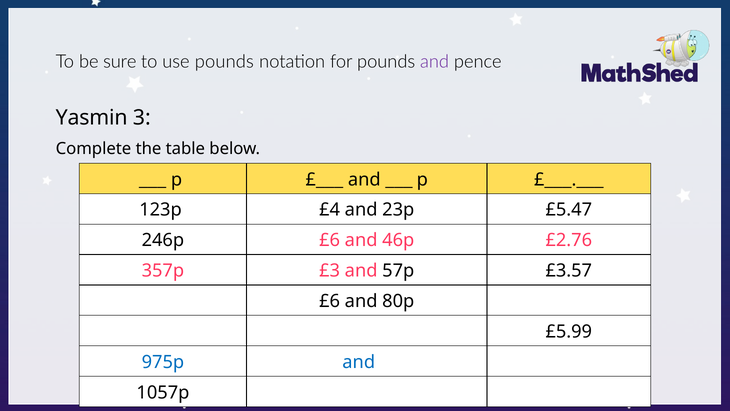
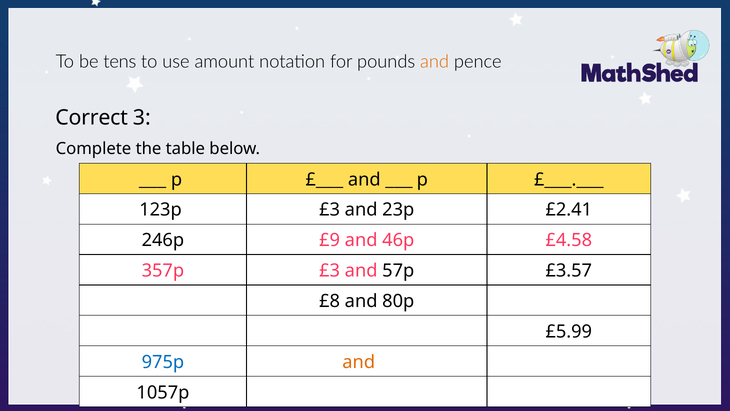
sure: sure -> tens (120, 61)
use pounds: pounds -> amount (224, 61)
and colour: purple -> orange (435, 61)
Yasmin: Yasmin -> Correct (92, 118)
123p £4: £4 -> £3 (330, 210)
£5.47: £5.47 -> £2.41 (569, 210)
246p £6: £6 -> £9 (330, 240)
£2.76: £2.76 -> £4.58 (569, 240)
p £6: £6 -> £8 (330, 301)
and colour: blue -> orange (359, 362)
